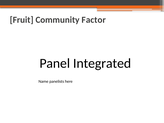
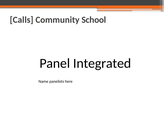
Fruit: Fruit -> Calls (22, 20)
Factor: Factor -> School (94, 20)
